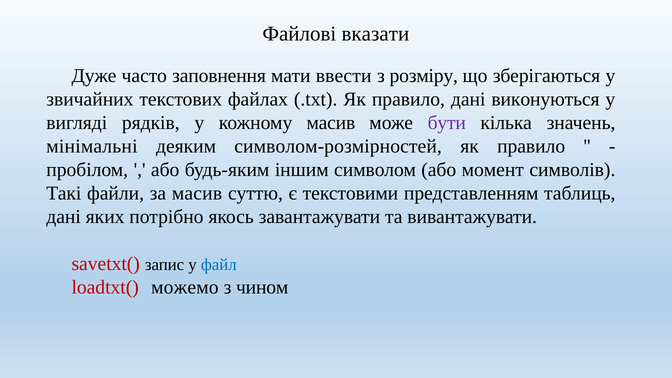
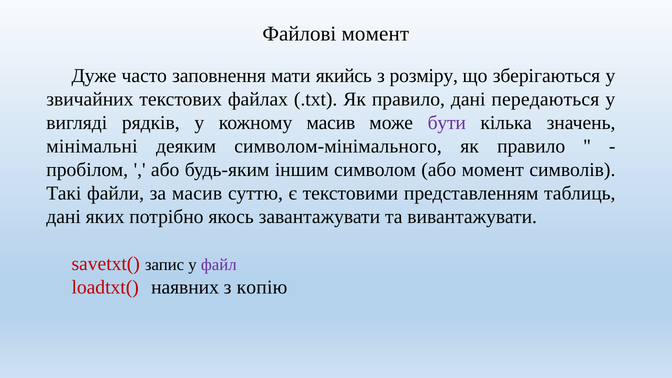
Файлові вказати: вказати -> момент (375, 34)
ввести: ввести -> якийсь (344, 76)
виконуються: виконуються -> передаються (545, 99)
символом-розмірностей: символом-розмірностей -> символом-мінімального (338, 146)
файл colour: blue -> purple (219, 265)
можемо: можемо -> наявних (185, 287)
чином: чином -> копію (262, 287)
